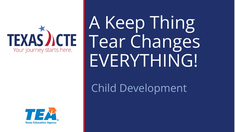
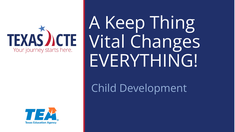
Tear: Tear -> Vital (107, 42)
